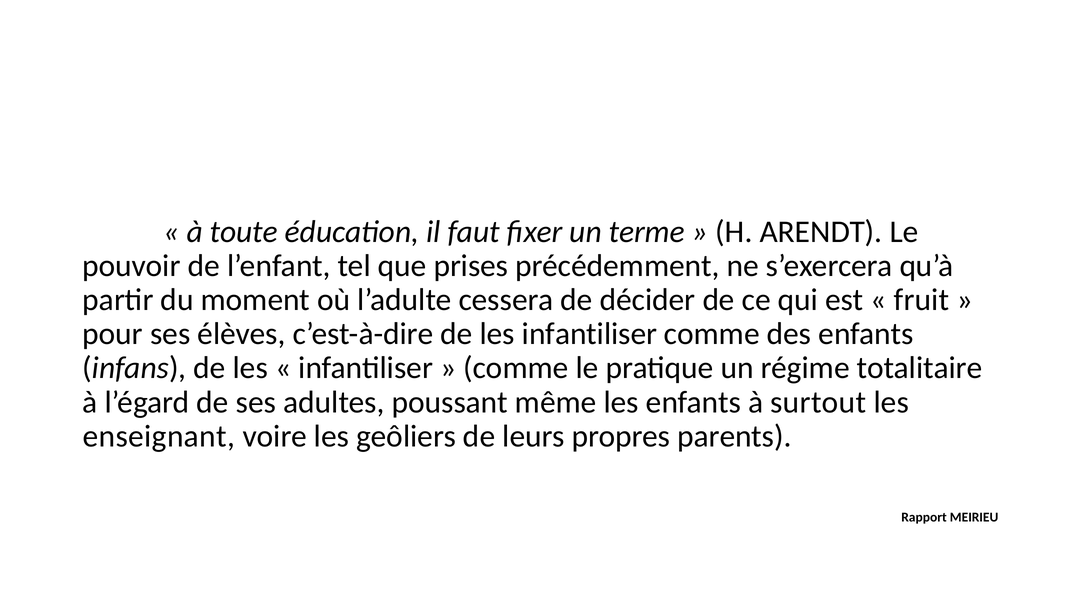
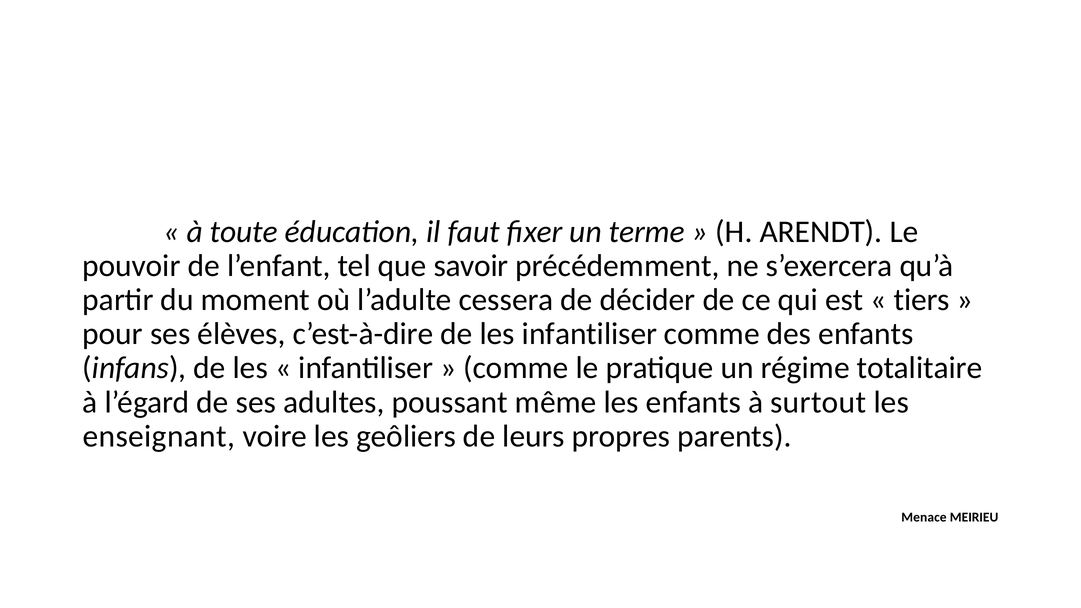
prises: prises -> savoir (471, 266)
fruit: fruit -> tiers (922, 300)
Rapport: Rapport -> Menace (924, 517)
